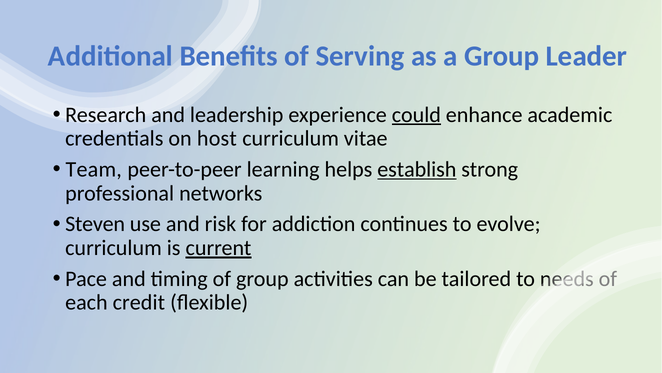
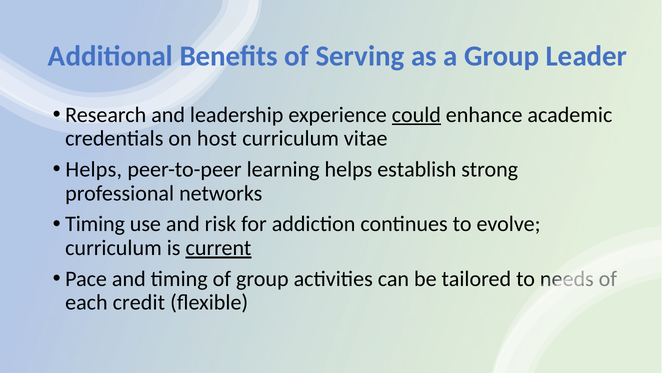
Team: Team -> Helps (94, 169)
establish underline: present -> none (417, 169)
Steven: Steven -> Timing (95, 224)
